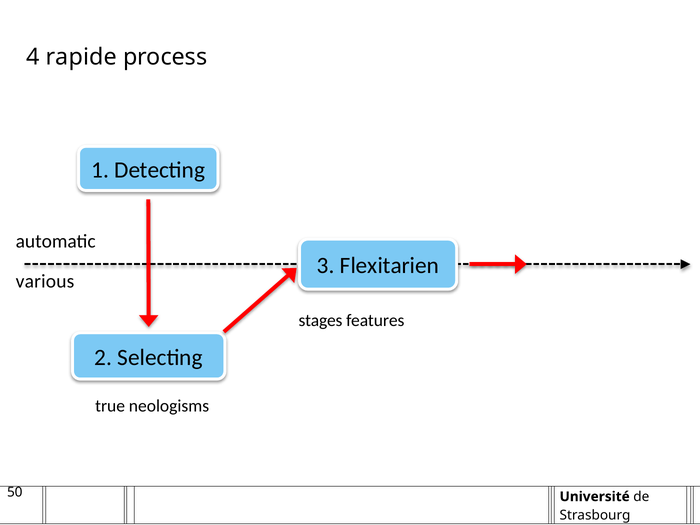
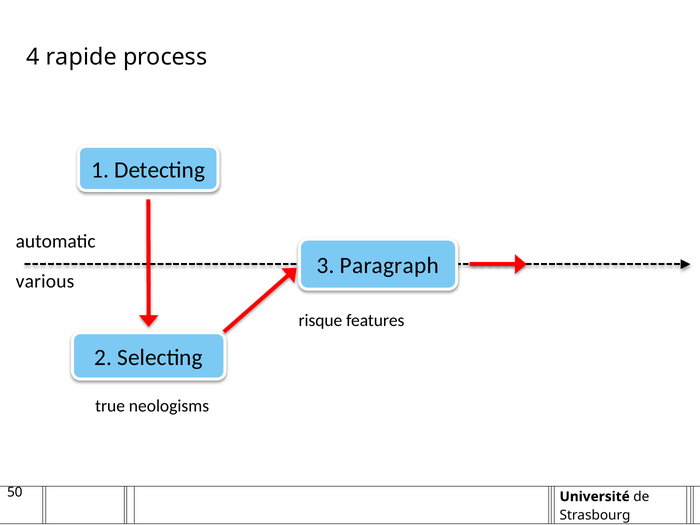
Flexitarien: Flexitarien -> Paragraph (389, 266)
stages: stages -> risque (320, 320)
